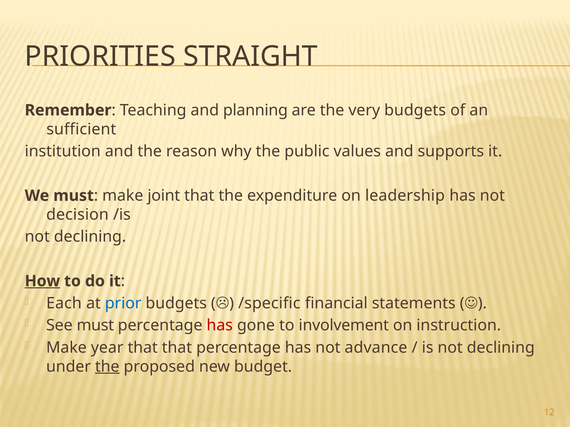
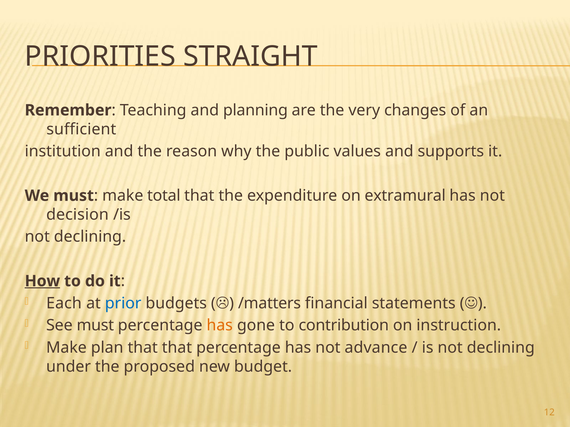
very budgets: budgets -> changes (415, 110)
joint: joint -> total (164, 196)
leadership: leadership -> extramural (405, 196)
/specific: /specific -> /matters (270, 304)
has colour: red -> orange (220, 326)
involvement: involvement -> contribution (344, 326)
year: year -> plan (107, 348)
the underline: present -> none (107, 367)
